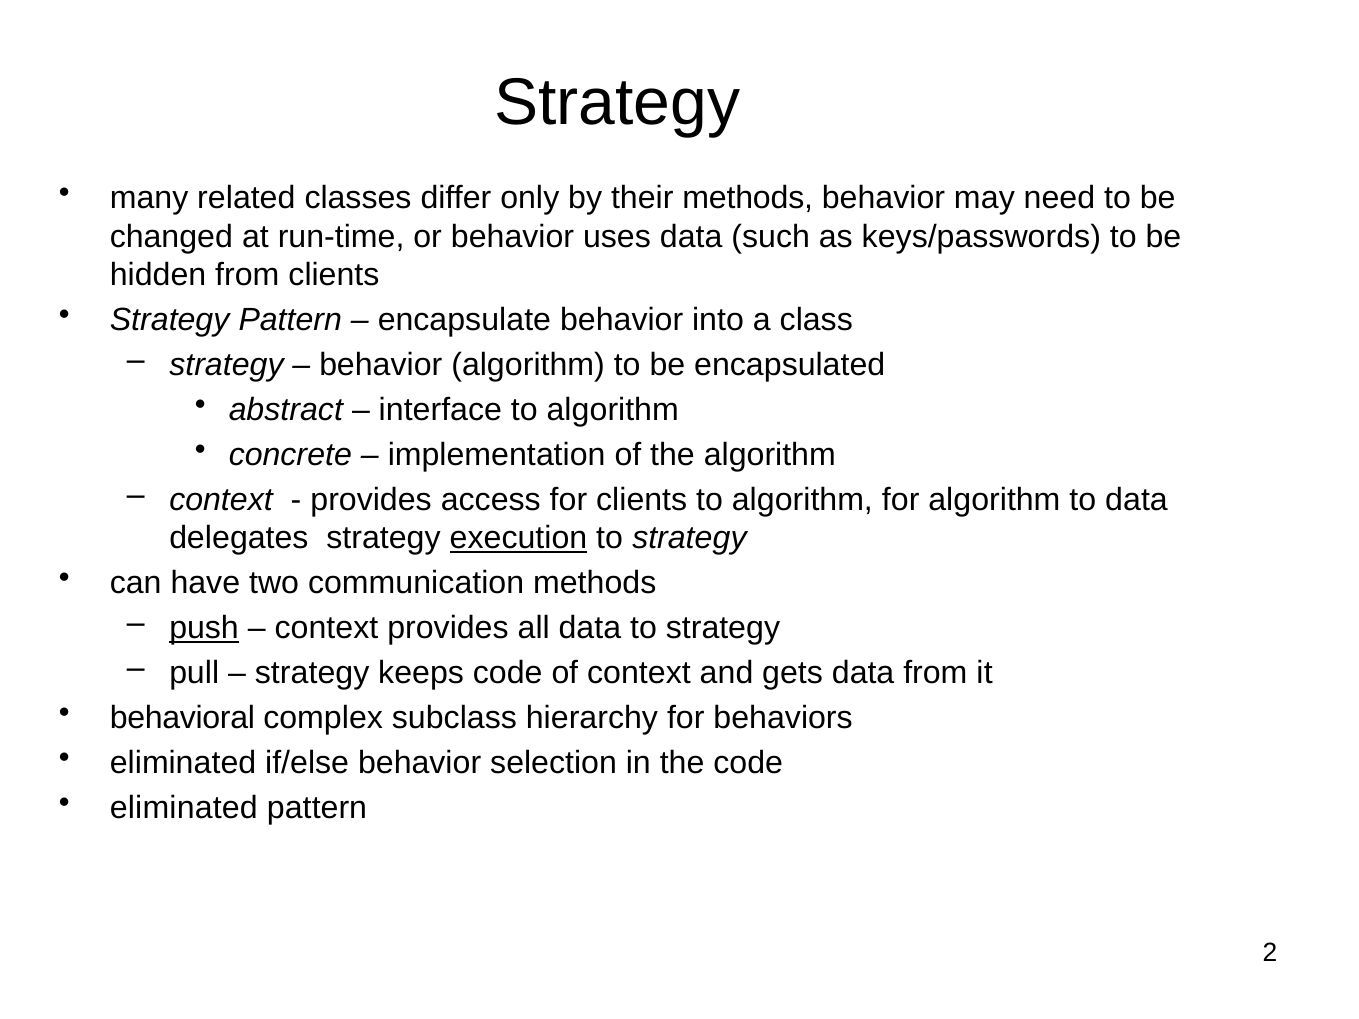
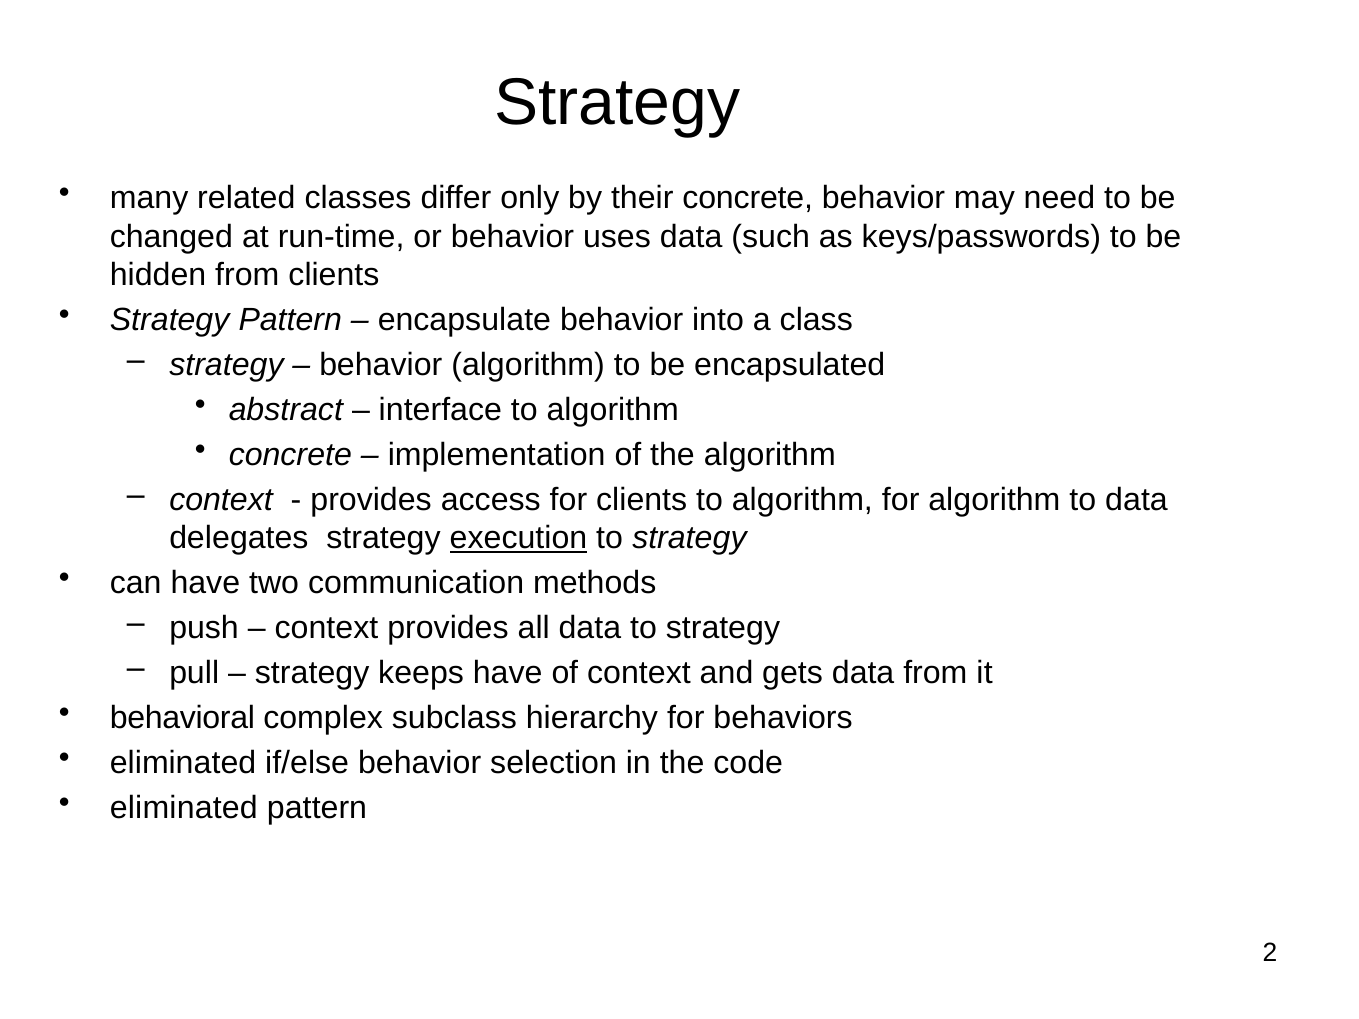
their methods: methods -> concrete (748, 198)
push underline: present -> none (204, 628)
keeps code: code -> have (508, 673)
